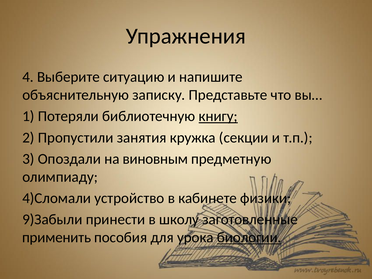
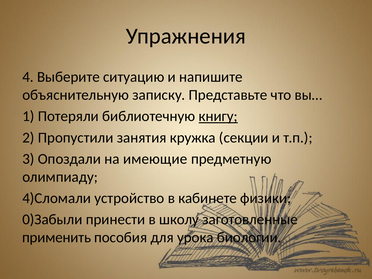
виновным: виновным -> имеющие (155, 159)
9)Забыли: 9)Забыли -> 0)Забыли (52, 219)
биологии underline: present -> none (249, 237)
